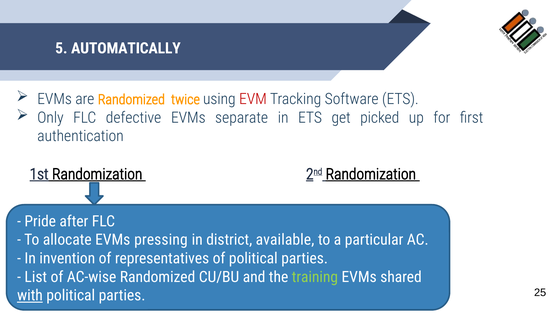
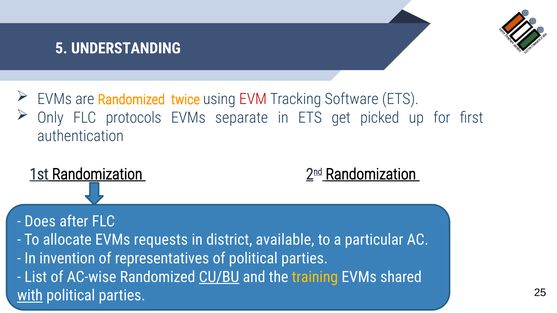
AUTOMATICALLY: AUTOMATICALLY -> UNDERSTANDING (126, 48)
defective: defective -> protocols (134, 118)
Pride: Pride -> Does (40, 221)
pressing: pressing -> requests (161, 240)
CU/BU underline: none -> present (219, 277)
training colour: light green -> yellow (315, 277)
